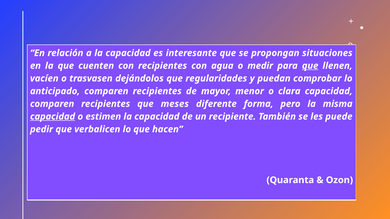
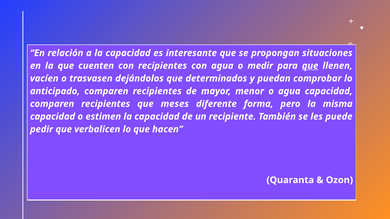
regularidades: regularidades -> determinados (216, 79)
o clara: clara -> agua (289, 91)
capacidad underline: present -> none (53, 117)
